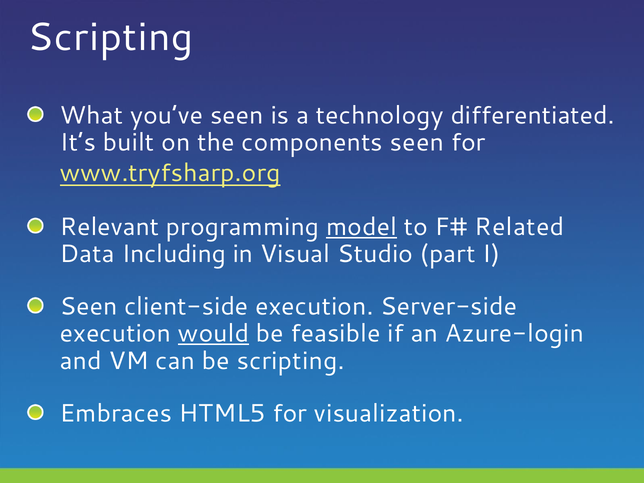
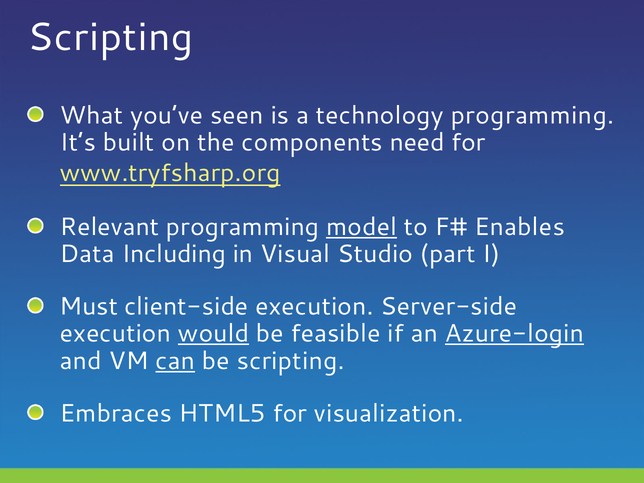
technology differentiated: differentiated -> programming (532, 115)
components seen: seen -> need (417, 142)
Related: Related -> Enables (519, 227)
Seen: Seen -> Must (89, 307)
Azure-login underline: none -> present (514, 334)
can underline: none -> present (175, 361)
